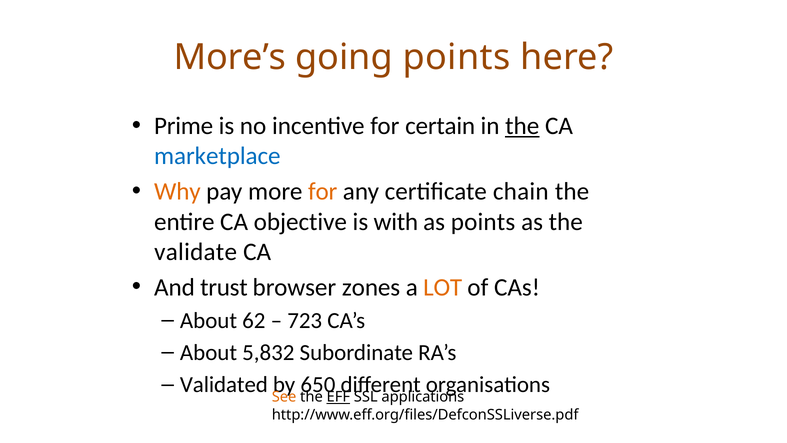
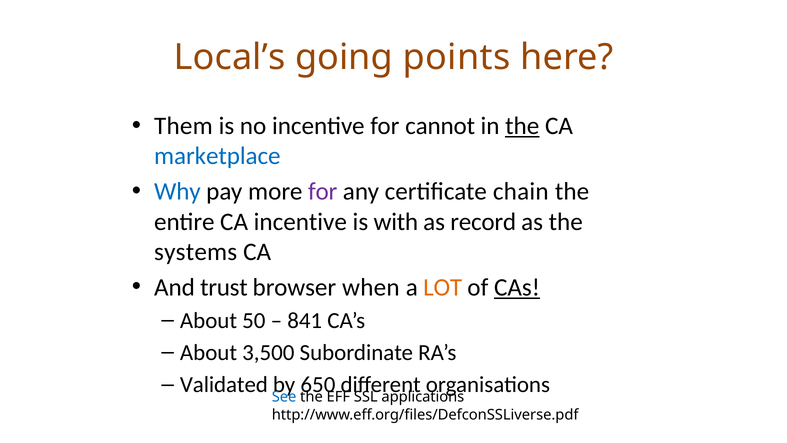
More’s: More’s -> Local’s (230, 57)
Prime: Prime -> Them (183, 126)
certain: certain -> cannot (440, 126)
Why colour: orange -> blue (177, 191)
for colour: orange -> purple (323, 191)
CA objective: objective -> incentive (300, 222)
as points: points -> record (483, 222)
validate: validate -> systems (196, 252)
zones: zones -> when (371, 287)
CAs underline: none -> present (517, 287)
62: 62 -> 50 (254, 320)
723: 723 -> 841 (305, 320)
5,832: 5,832 -> 3,500 (268, 353)
See colour: orange -> blue (284, 397)
EFF underline: present -> none (338, 397)
